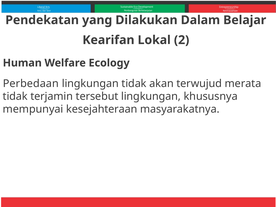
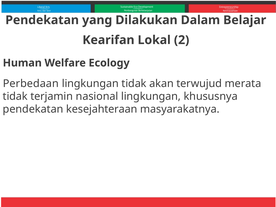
tersebut: tersebut -> nasional (97, 96)
mempunyai: mempunyai -> pendekatan (33, 109)
